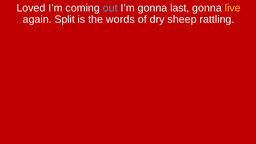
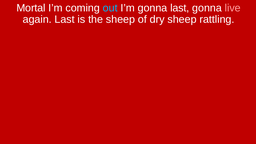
Loved: Loved -> Mortal (31, 8)
live colour: yellow -> pink (233, 8)
again Split: Split -> Last (65, 19)
the words: words -> sheep (120, 19)
